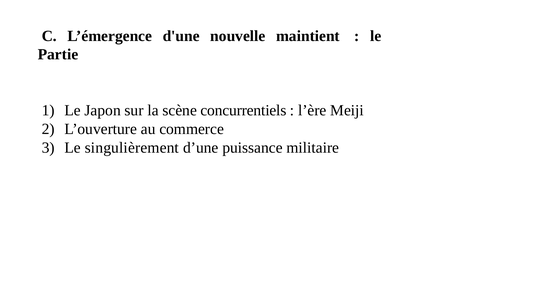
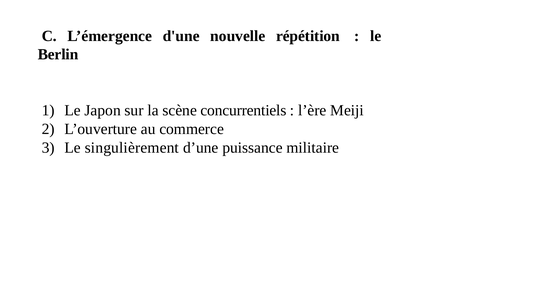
maintient: maintient -> répétition (308, 36)
Partie: Partie -> Berlin (58, 55)
